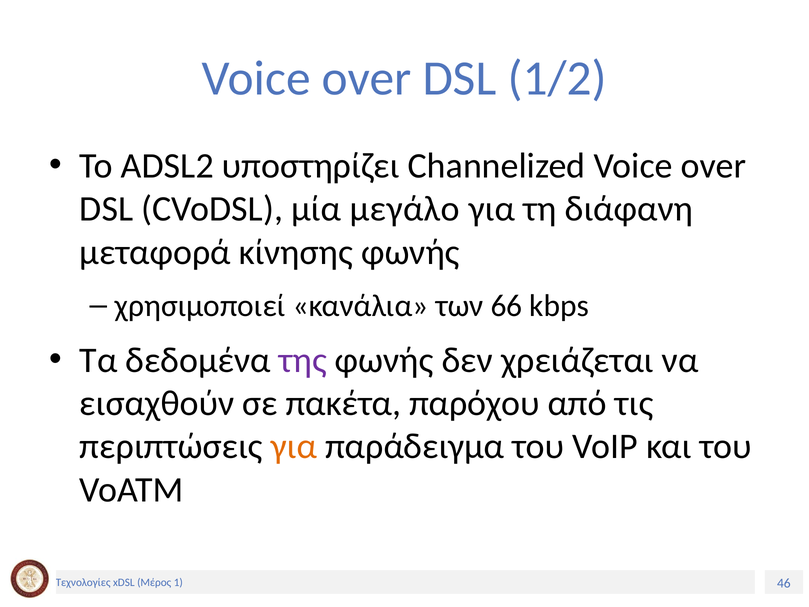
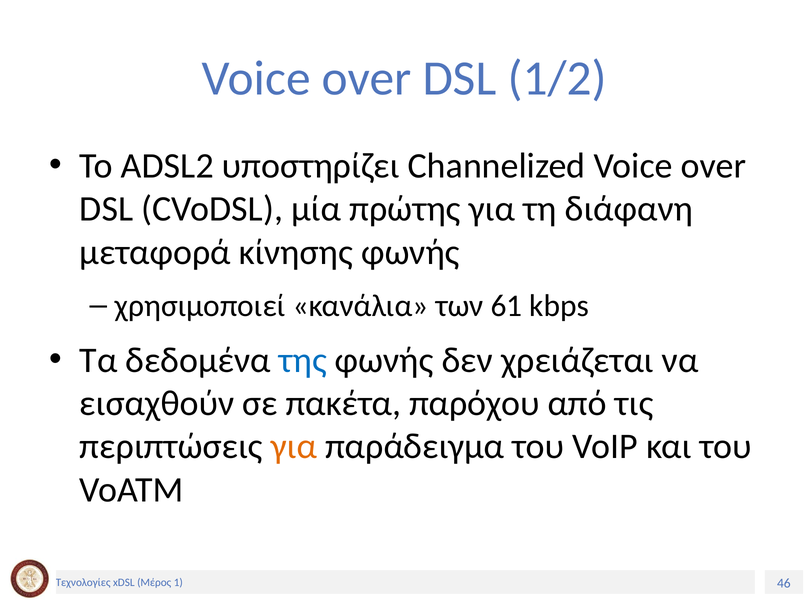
μεγάλο: μεγάλο -> πρώτης (405, 209)
66: 66 -> 61 (506, 306)
της colour: purple -> blue (303, 360)
